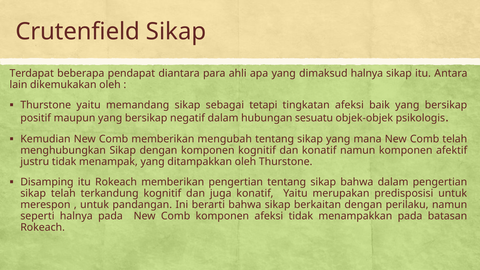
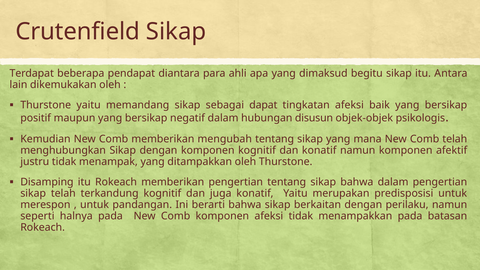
dimaksud halnya: halnya -> begitu (367, 73)
tetapi: tetapi -> dapat (263, 105)
sesuatu: sesuatu -> disusun (314, 118)
